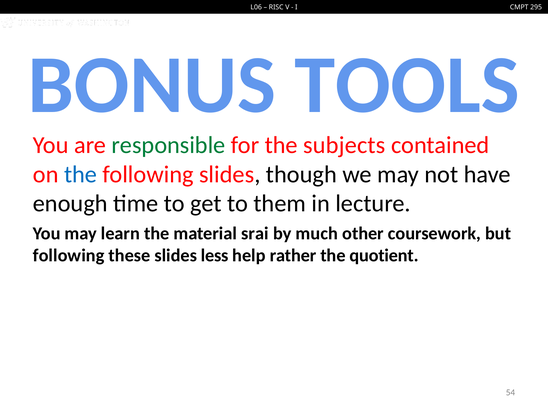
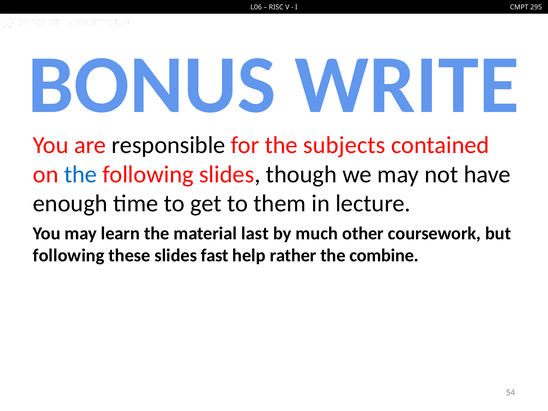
TOOLS: TOOLS -> WRITE (407, 85)
responsible colour: green -> black (168, 145)
srai: srai -> last (255, 234)
less: less -> fast (215, 256)
quotient: quotient -> combine (384, 256)
